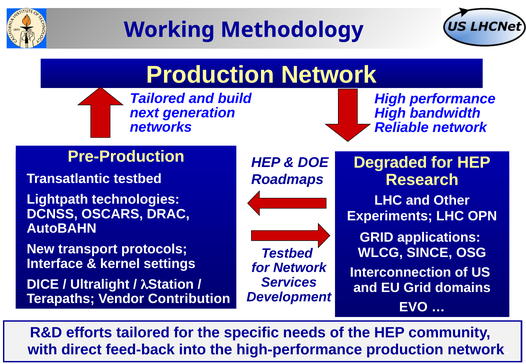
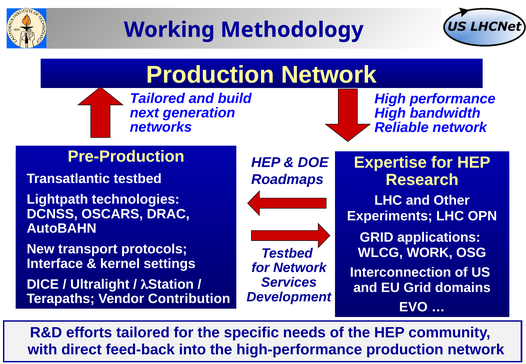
Degraded: Degraded -> Expertise (390, 162)
SINCE: SINCE -> WORK (430, 253)
